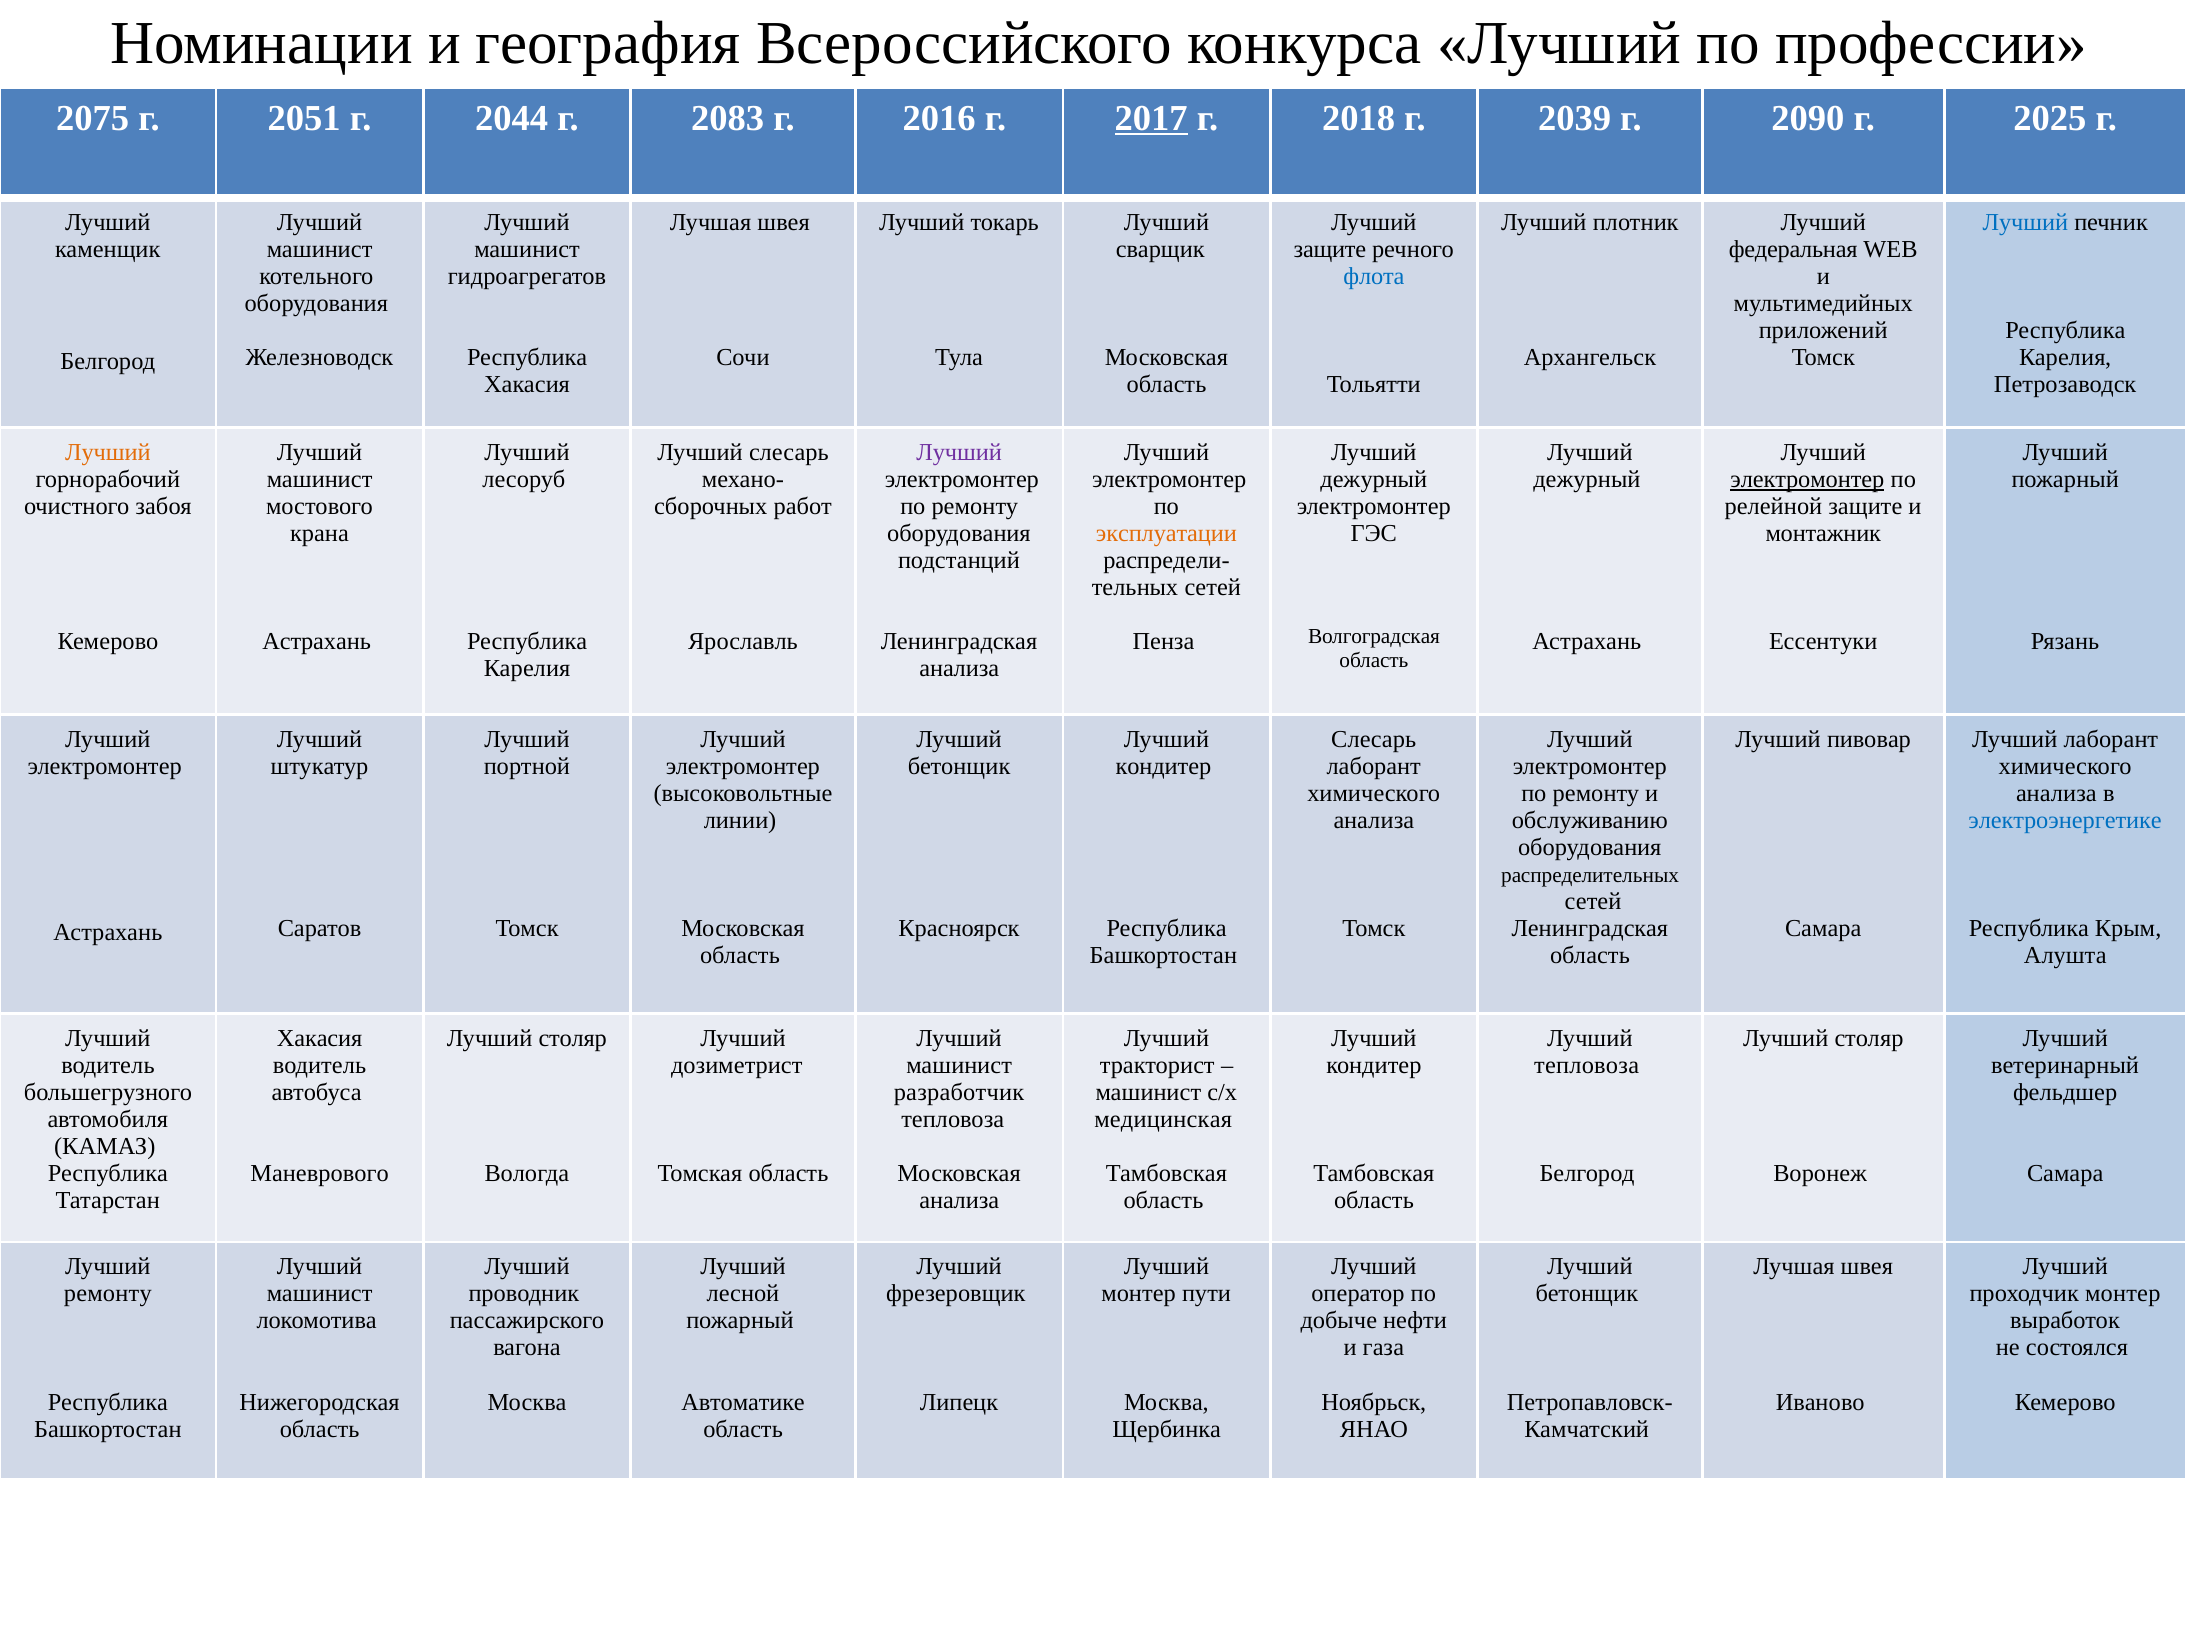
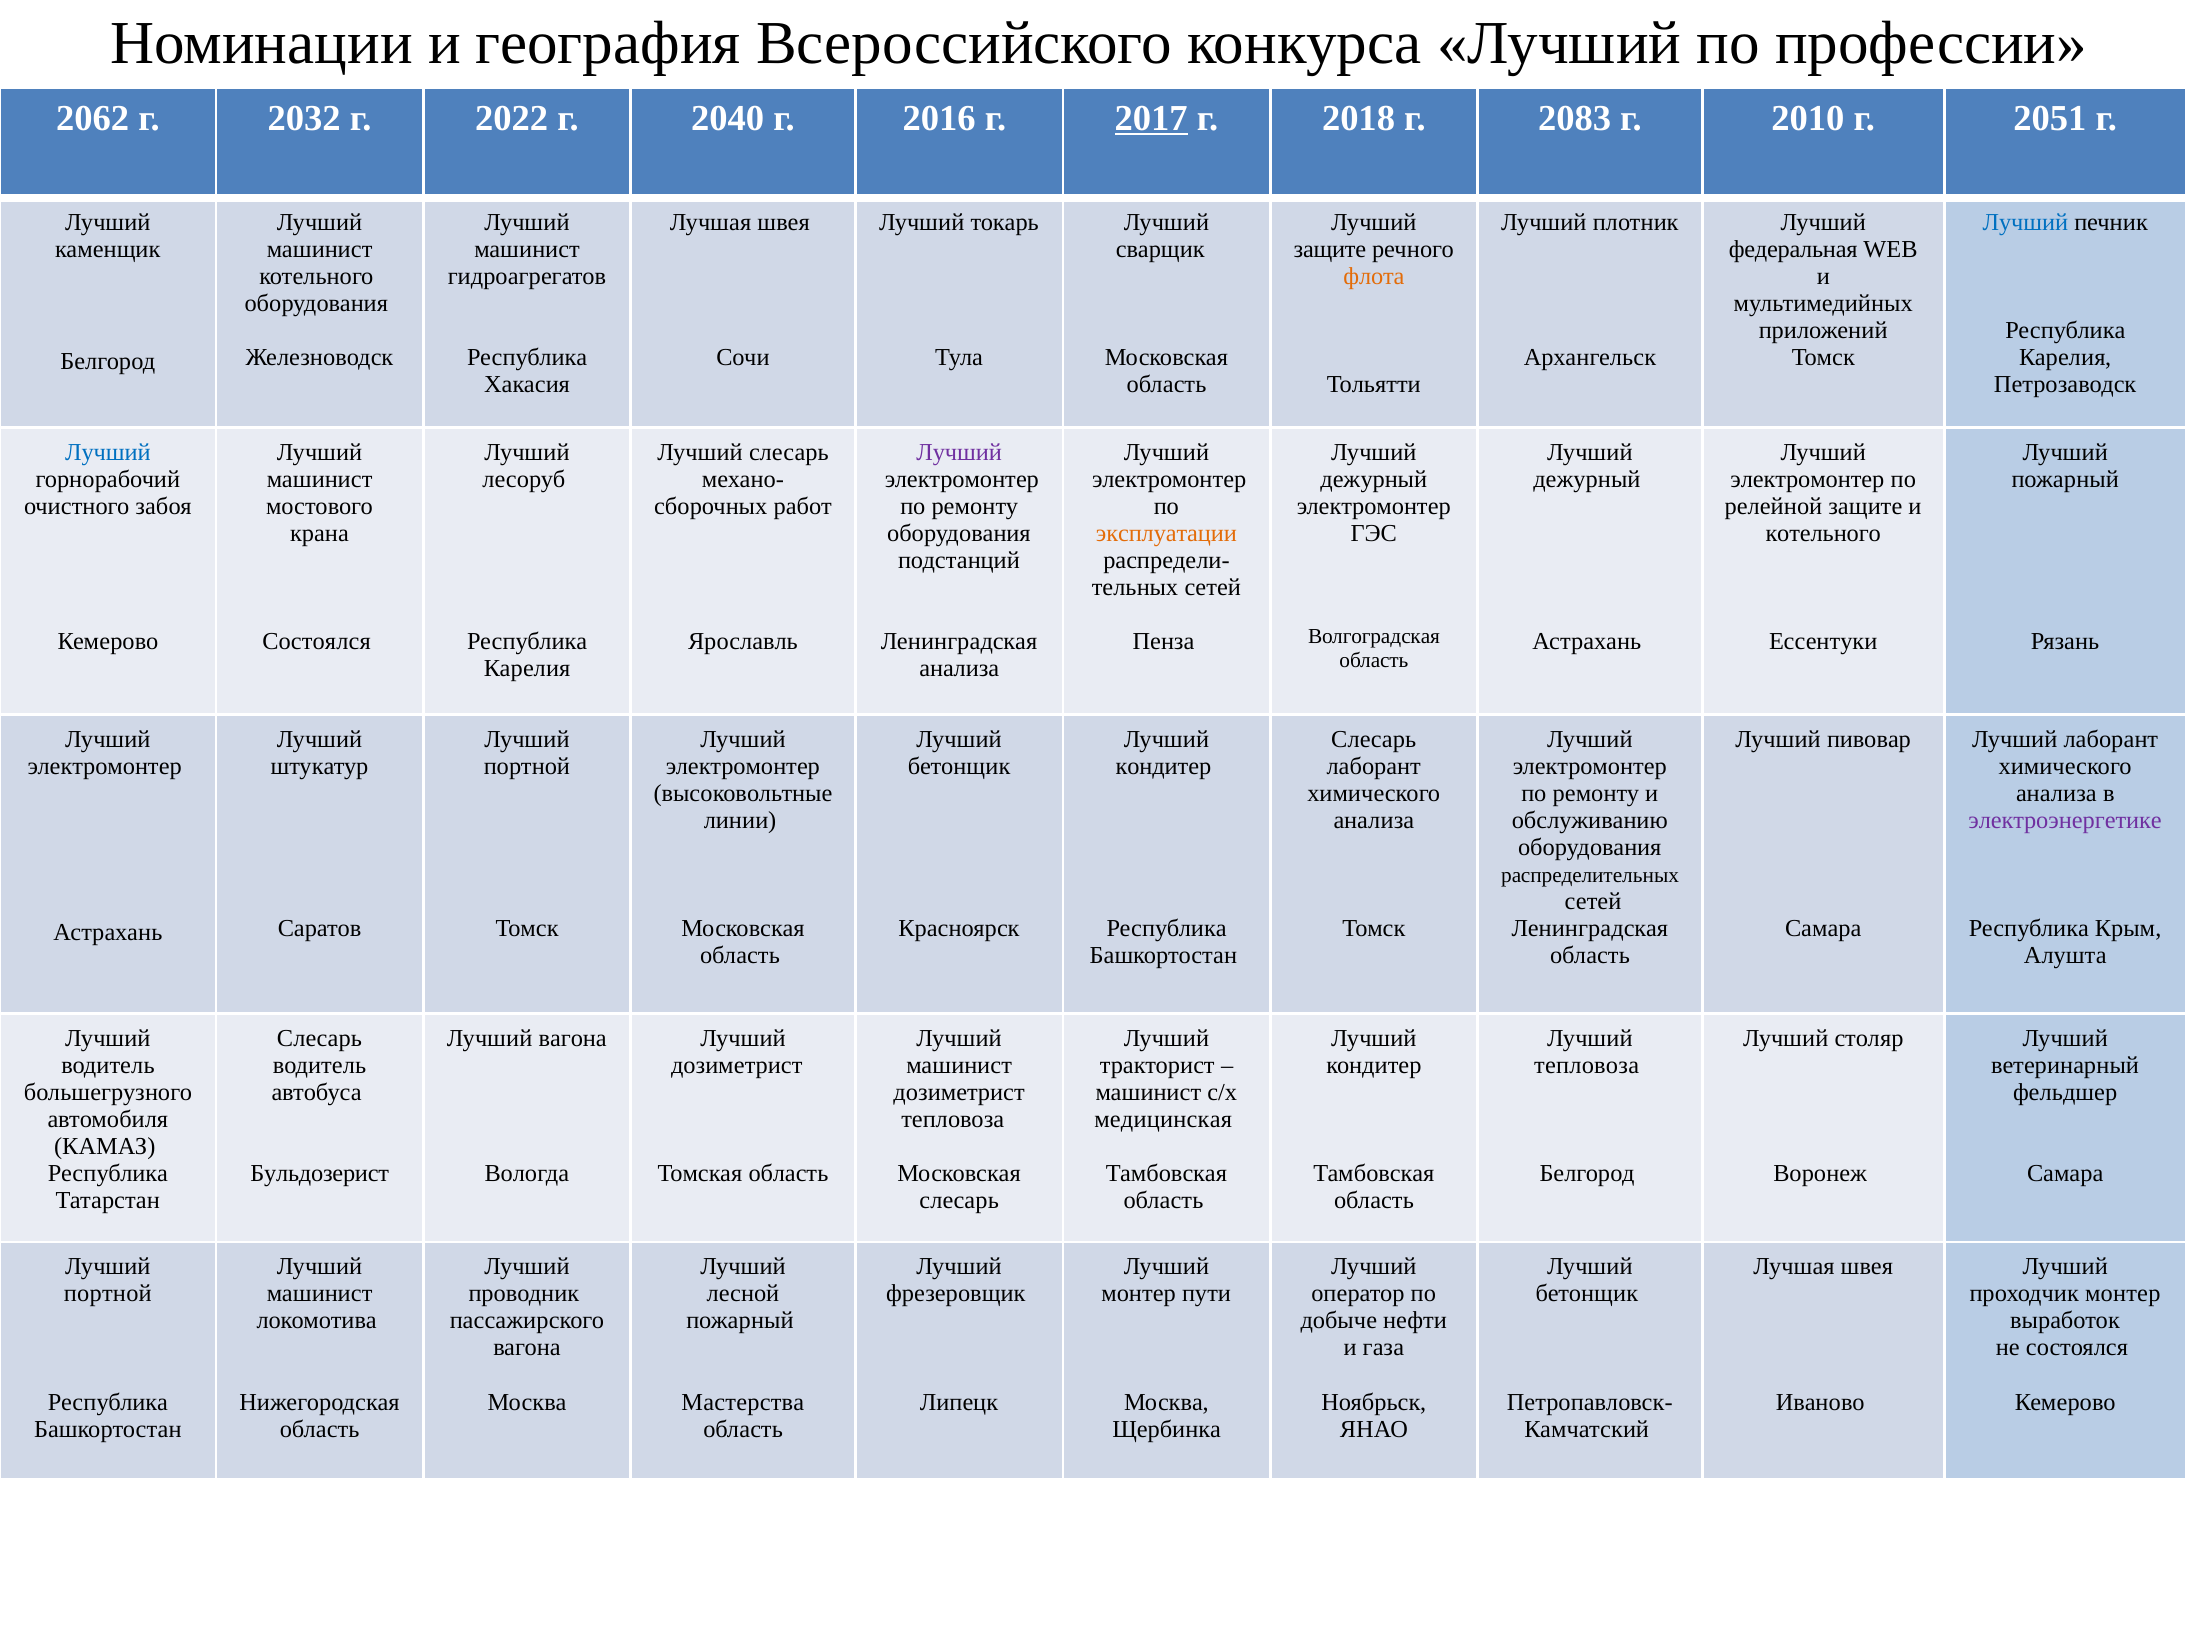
2075: 2075 -> 2062 (93, 119)
2051: 2051 -> 2032 (304, 119)
2044: 2044 -> 2022 (512, 119)
2083: 2083 -> 2040 (728, 119)
2039: 2039 -> 2083 (1575, 119)
2090: 2090 -> 2010 (1808, 119)
2025: 2025 -> 2051 (2050, 119)
флота colour: blue -> orange (1374, 277)
Лучший colour: orange -> blue (108, 452)
электромонтер underline: present -> none (1807, 479)
монтажник: монтажник -> котельного (1823, 534)
Астрахань: Астрахань -> Состоялся (316, 642)
электроэнергетике colour: blue -> purple (2065, 821)
Хакасия: Хакасия -> Слесарь (319, 1039)
столяр: столяр -> вагона (573, 1039)
разработчик: разработчик -> дозиметрист (959, 1093)
Маневрового: Маневрового -> Бульдозерист (320, 1174)
анализа: анализа -> слесарь (959, 1201)
ремонту: ремонту -> портной (108, 1294)
Автоматике: Автоматике -> Мастерства (743, 1402)
